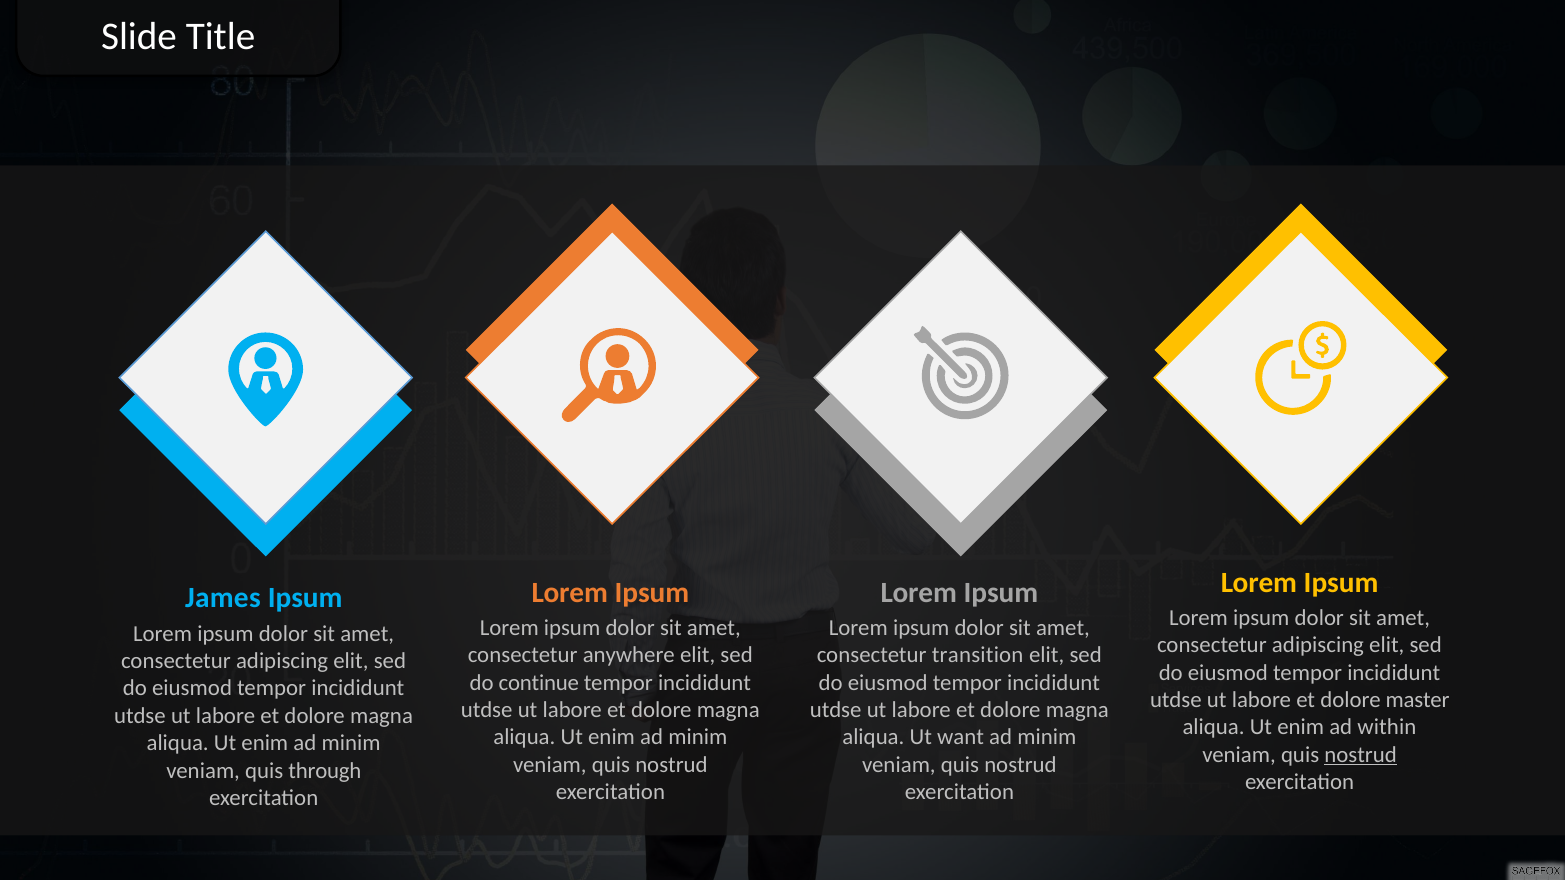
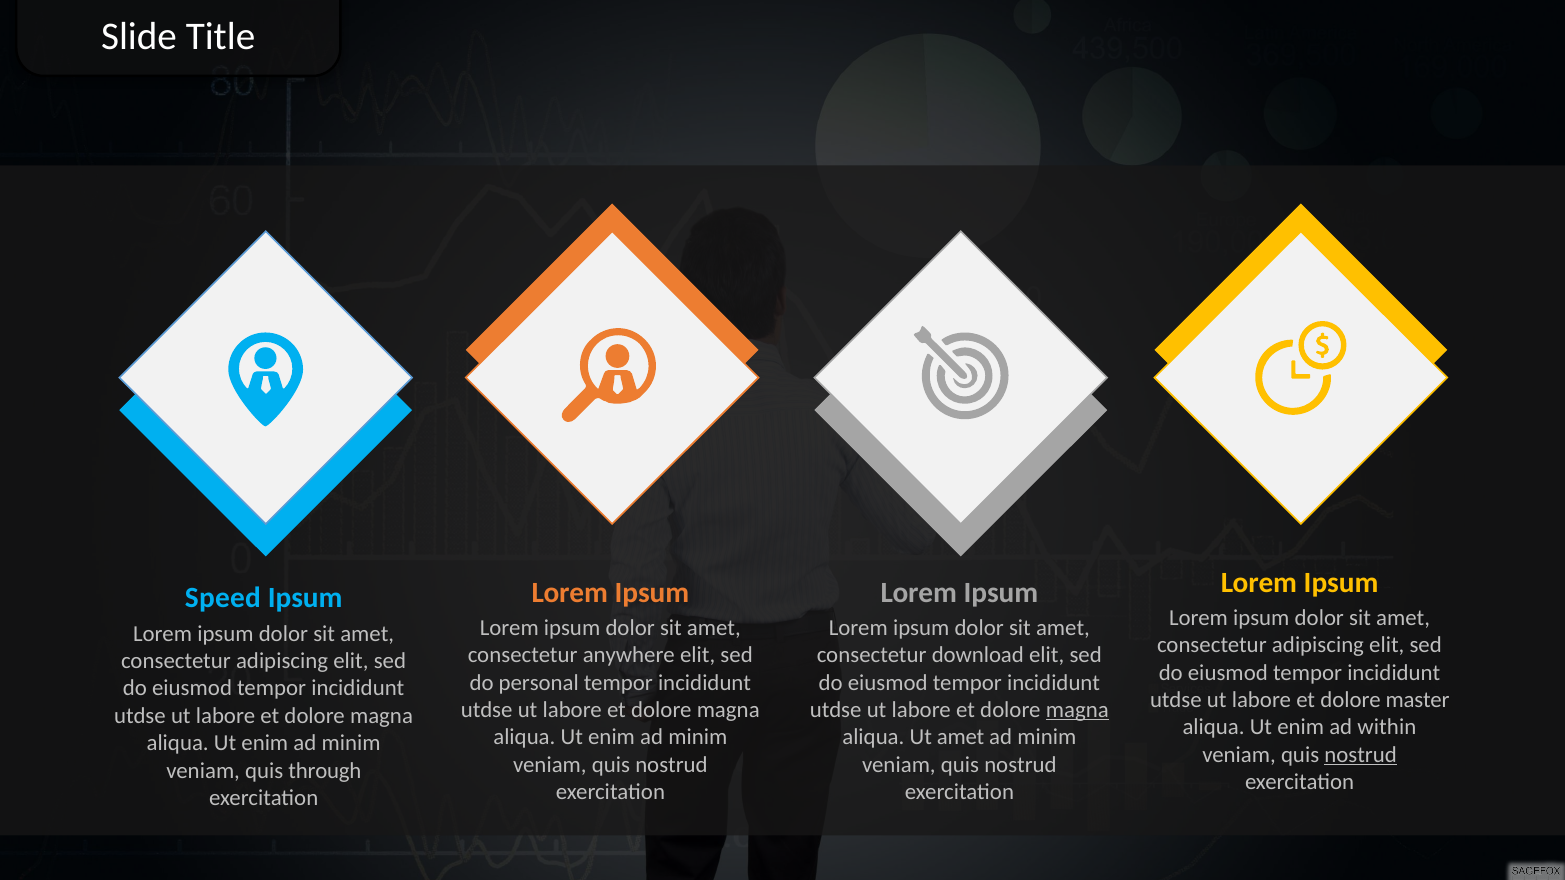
James: James -> Speed (223, 598)
transition: transition -> download (978, 655)
continue: continue -> personal (539, 683)
magna underline: none -> present (1077, 710)
Ut want: want -> amet (961, 738)
